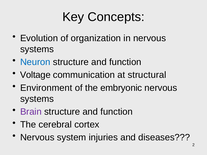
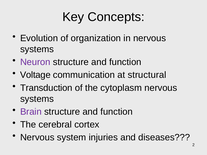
Neuron colour: blue -> purple (35, 62)
Environment: Environment -> Transduction (46, 88)
embryonic: embryonic -> cytoplasm (121, 88)
